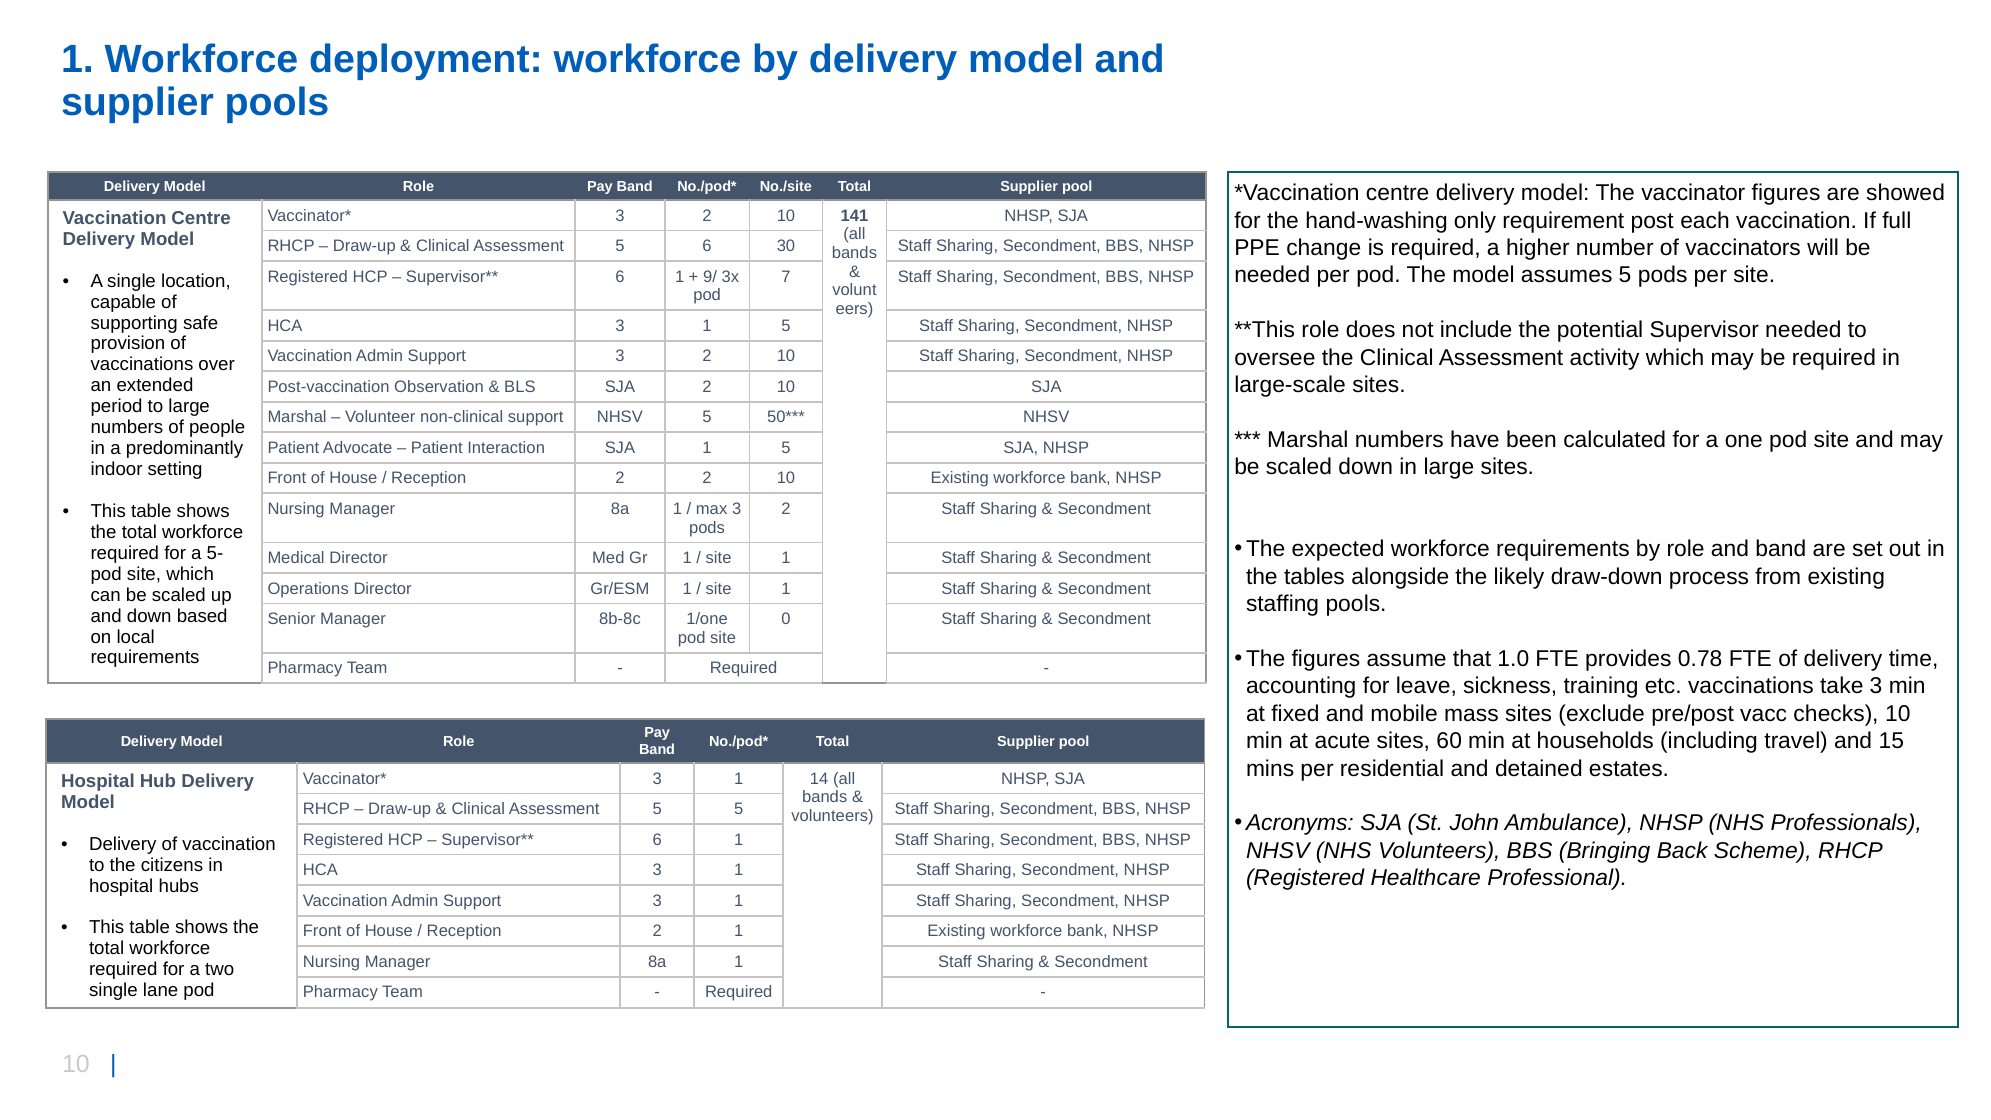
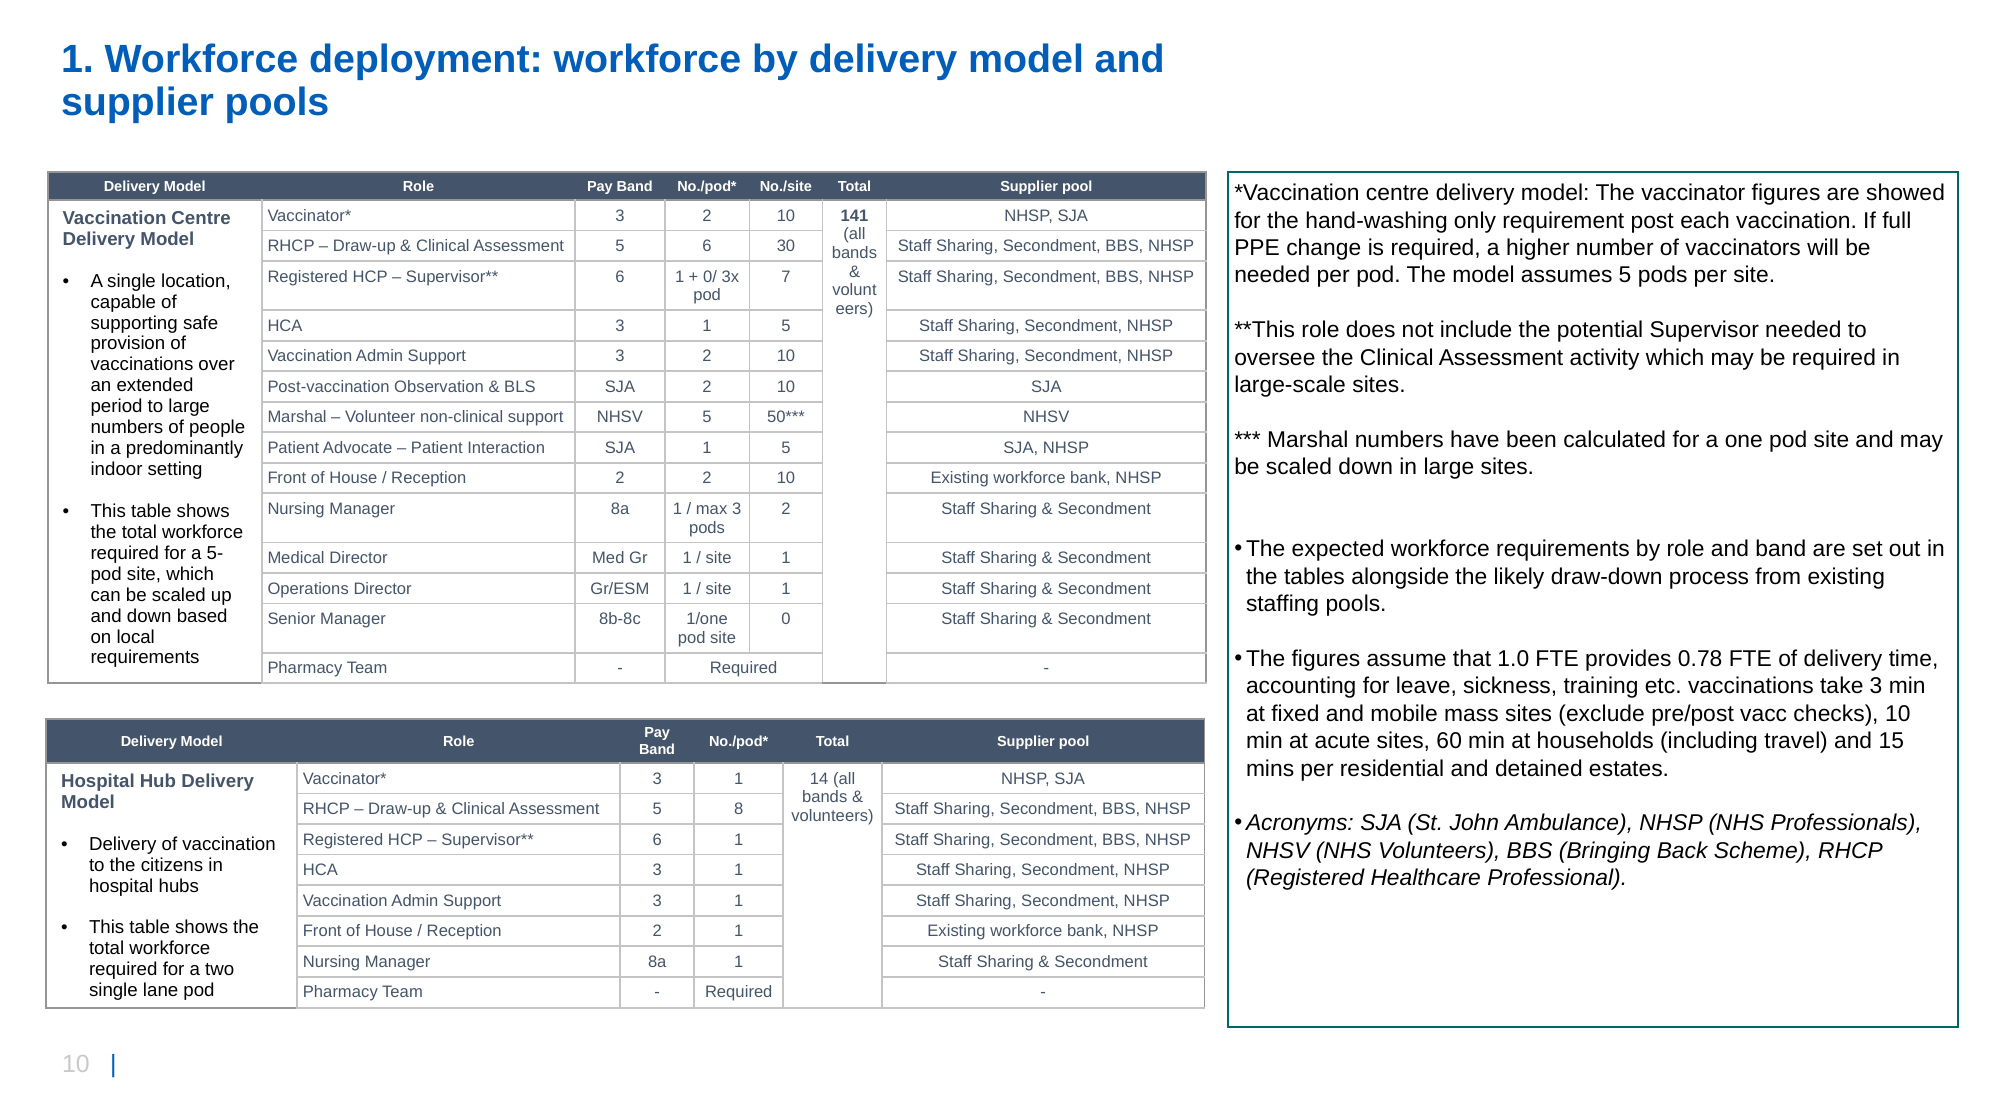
9/: 9/ -> 0/ (710, 277)
5 5: 5 -> 8 (739, 809)
